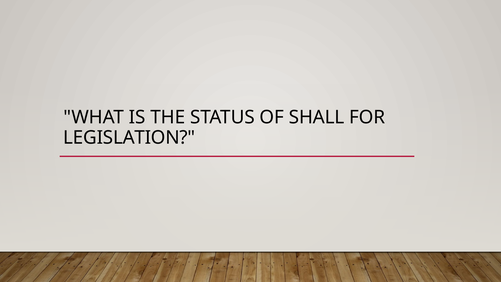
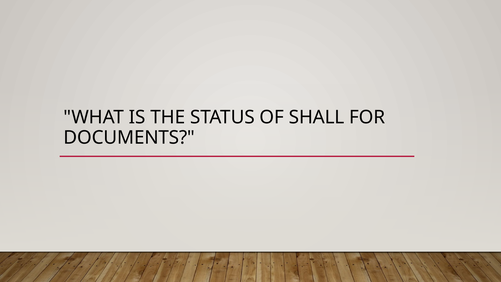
LEGISLATION: LEGISLATION -> DOCUMENTS (129, 138)
